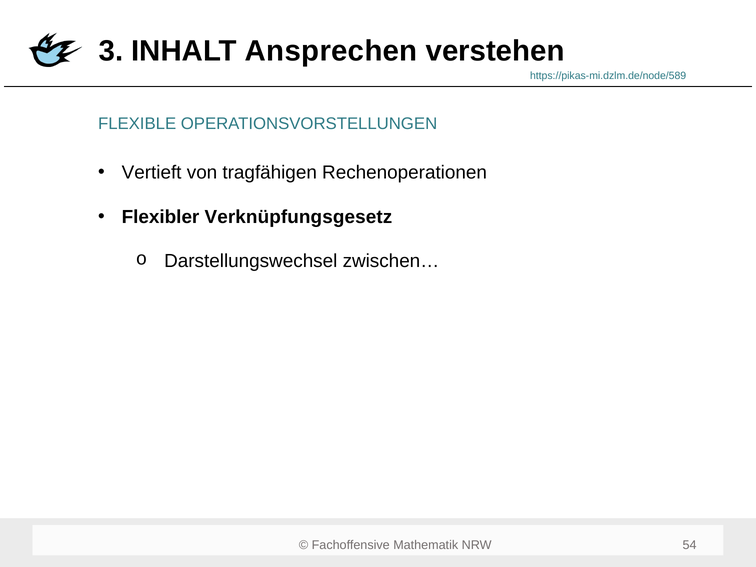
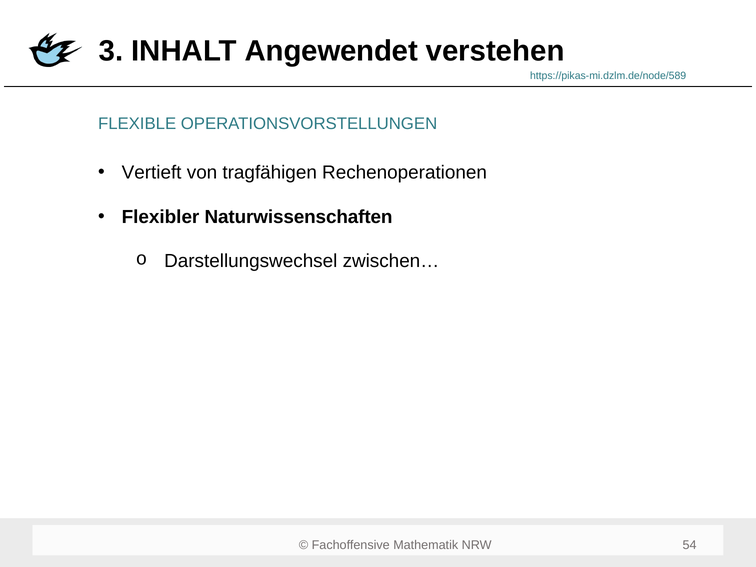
Ansprechen: Ansprechen -> Angewendet (331, 51)
Verknüpfungsgesetz: Verknüpfungsgesetz -> Naturwissenschaften (299, 217)
